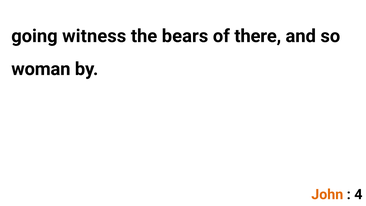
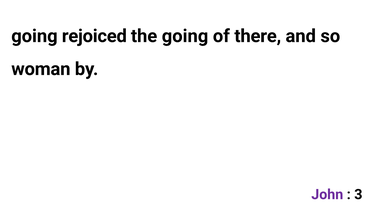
witness: witness -> rejoiced (94, 36)
the bears: bears -> going (185, 36)
John colour: orange -> purple (327, 194)
4: 4 -> 3 (358, 194)
